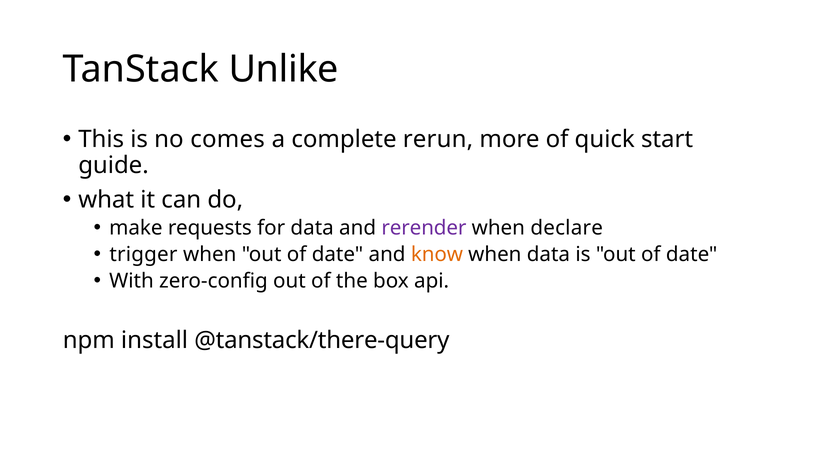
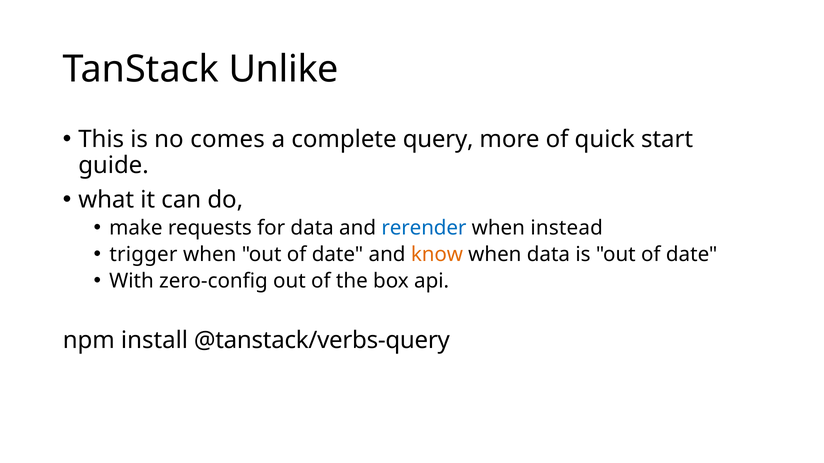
rerun: rerun -> query (438, 139)
rerender colour: purple -> blue (424, 228)
declare: declare -> instead (567, 228)
@tanstack/there-query: @tanstack/there-query -> @tanstack/verbs-query (322, 340)
